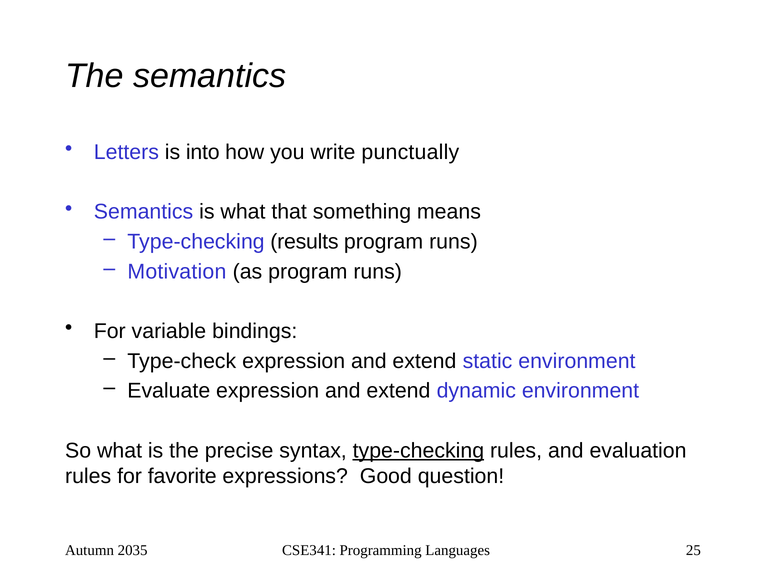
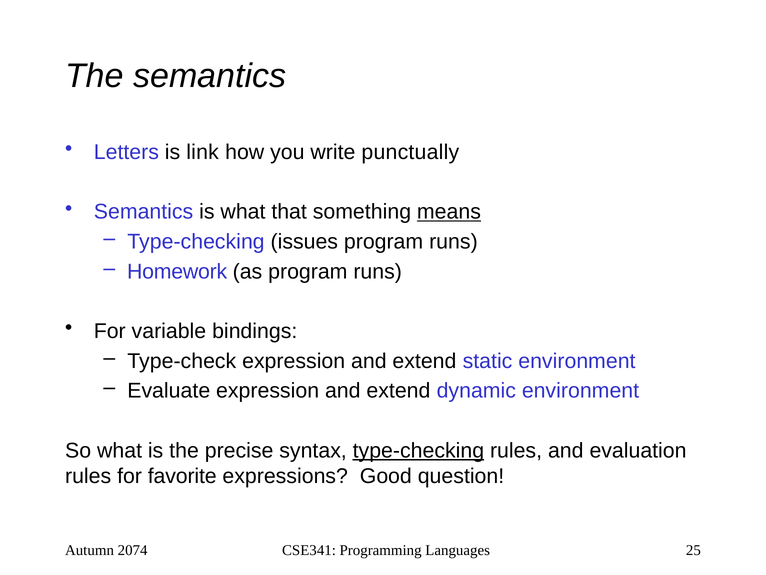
into: into -> link (203, 152)
means underline: none -> present (449, 212)
results: results -> issues (304, 242)
Motivation: Motivation -> Homework (177, 271)
2035: 2035 -> 2074 (133, 550)
